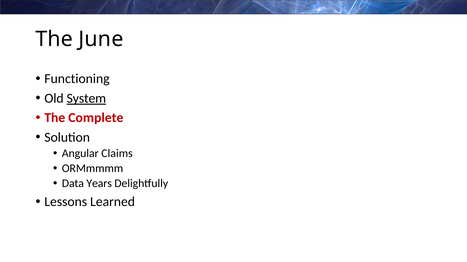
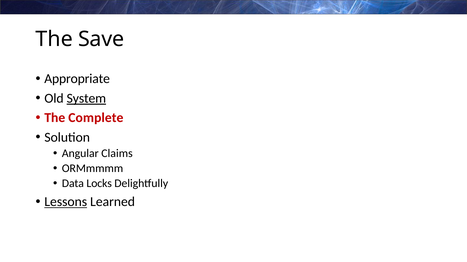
June: June -> Save (101, 39)
Functioning: Functioning -> Appropriate (77, 79)
Years: Years -> Locks (99, 184)
Lessons underline: none -> present (66, 202)
